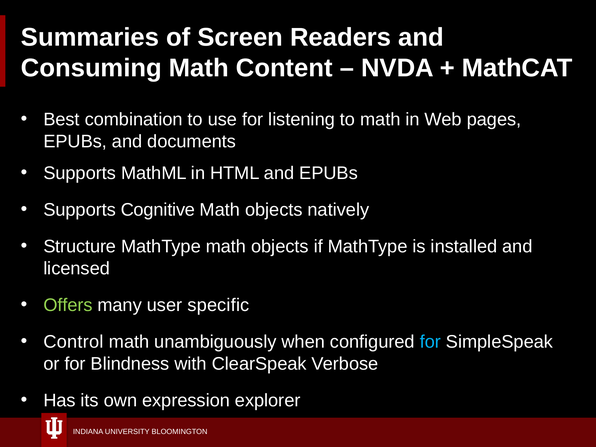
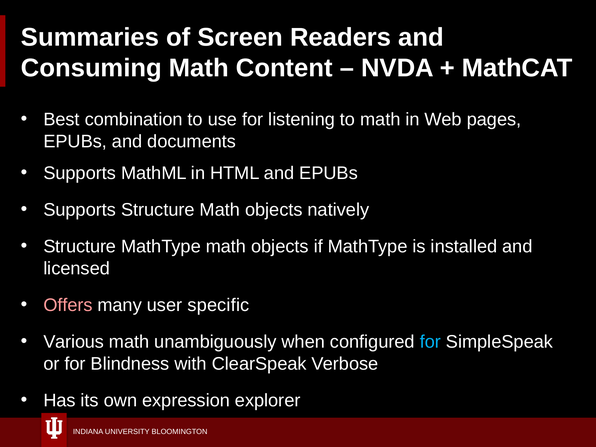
Supports Cognitive: Cognitive -> Structure (158, 210)
Offers colour: light green -> pink (68, 305)
Control: Control -> Various (74, 342)
